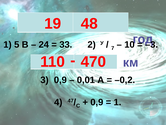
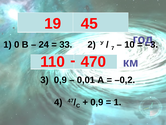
48: 48 -> 45 (89, 24)
5: 5 -> 0 (17, 44)
